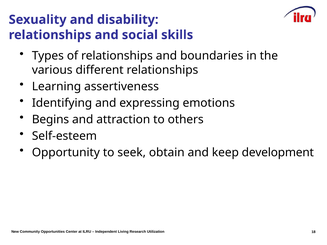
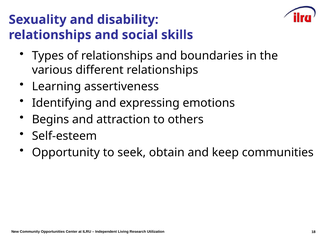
development: development -> communities (278, 153)
